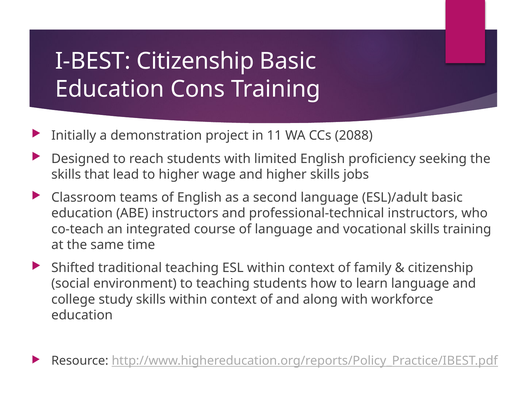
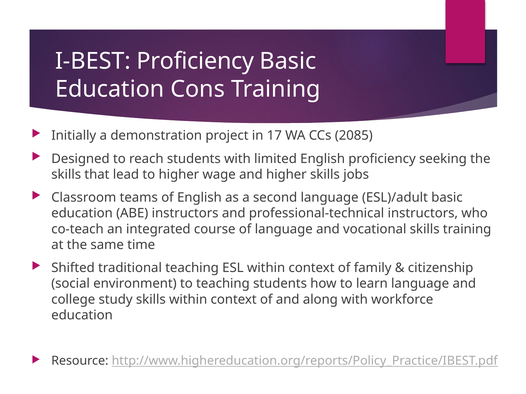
I-BEST Citizenship: Citizenship -> Proficiency (195, 61)
11: 11 -> 17 (274, 136)
2088: 2088 -> 2085 (354, 136)
